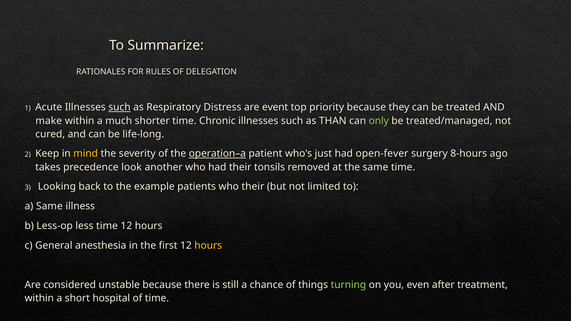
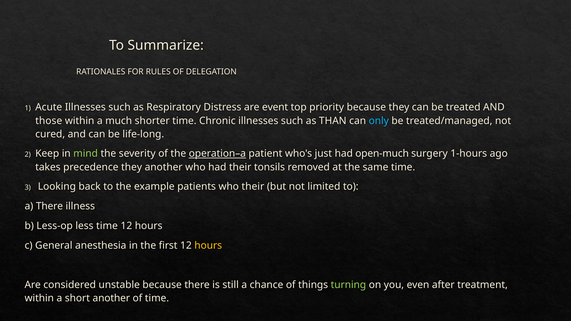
such underline: present -> none (119, 107)
make: make -> those (49, 121)
only colour: light green -> light blue (379, 121)
mind colour: yellow -> light green (86, 154)
open-fever: open-fever -> open-much (382, 154)
8-hours: 8-hours -> 1-hours (469, 154)
precedence look: look -> they (132, 167)
a Same: Same -> There (49, 206)
short hospital: hospital -> another (111, 298)
